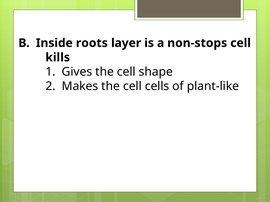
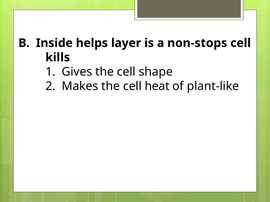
roots: roots -> helps (92, 43)
cells: cells -> heat (157, 86)
